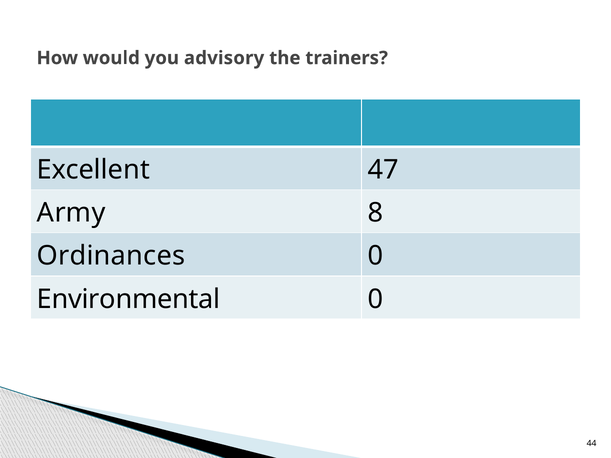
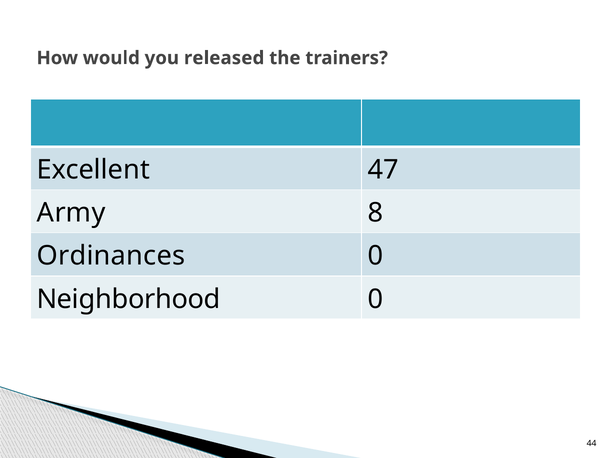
advisory: advisory -> released (224, 58)
Environmental: Environmental -> Neighborhood (129, 299)
